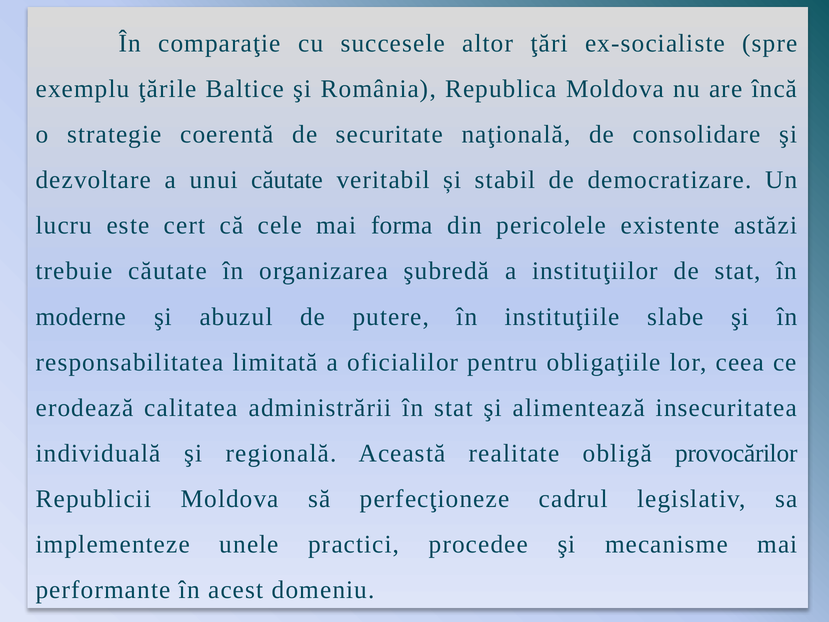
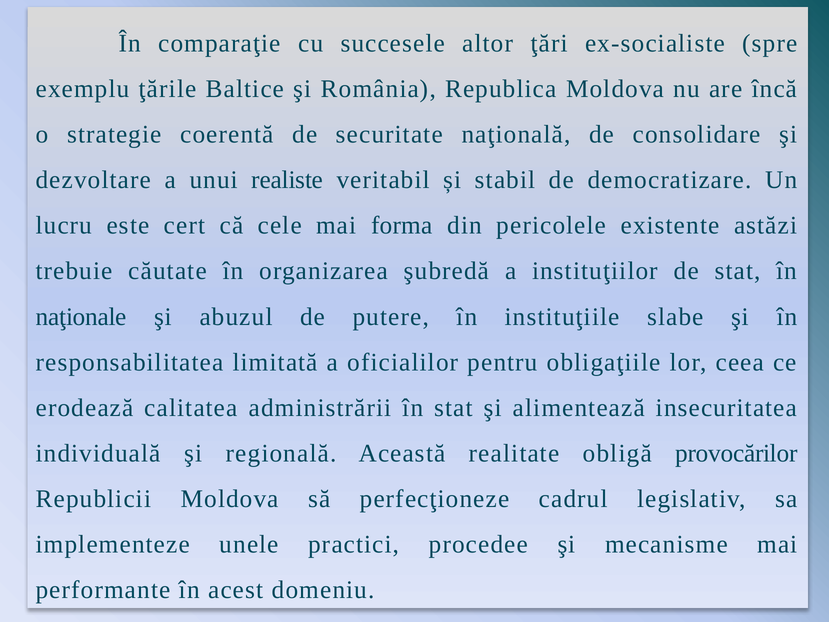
unui căutate: căutate -> realiste (287, 180)
moderne: moderne -> naţionale (81, 317)
